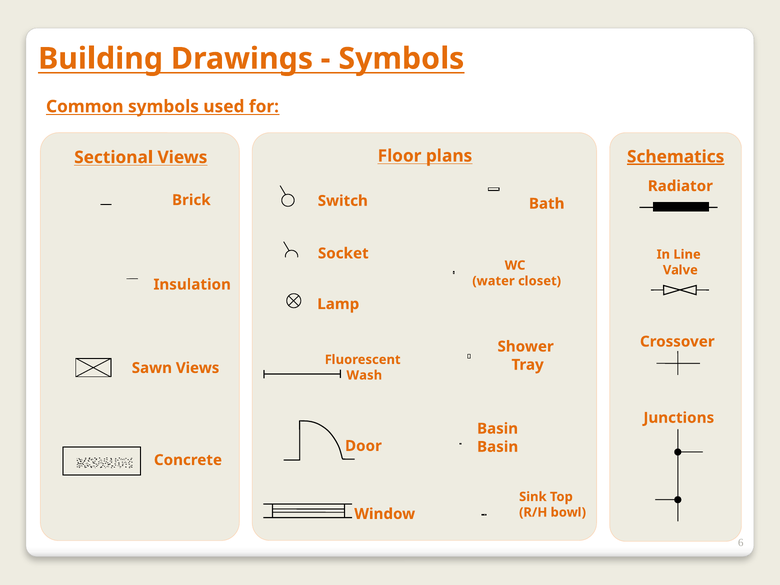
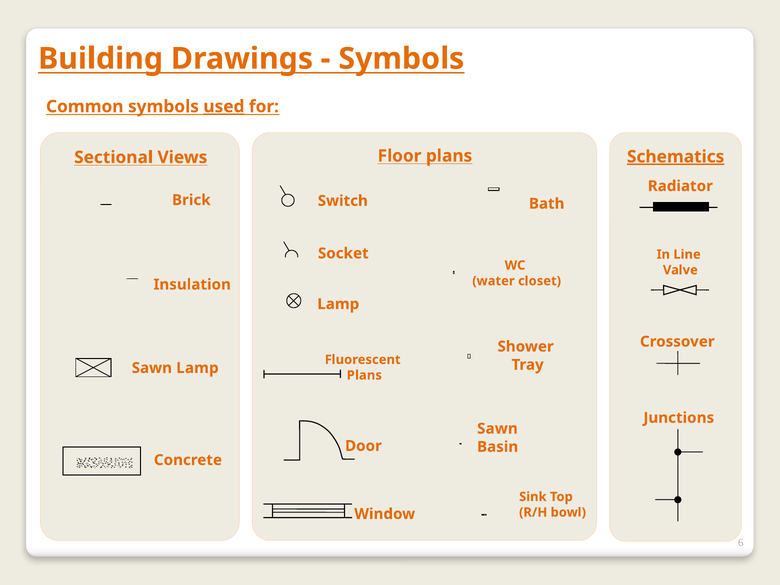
used underline: none -> present (224, 107)
Sawn Views: Views -> Lamp (197, 368)
Wash: Wash -> Plans (364, 375)
Basin: Basin -> Sawn (497, 429)
